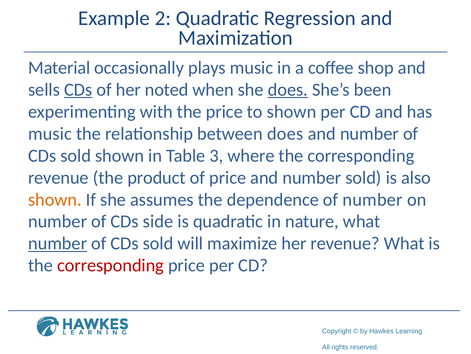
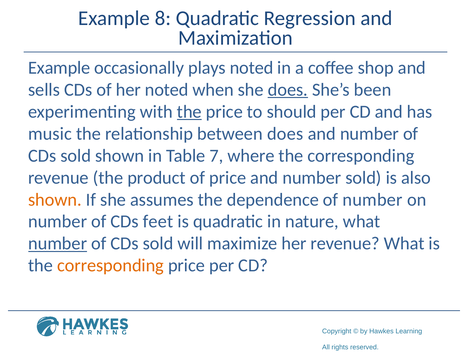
2: 2 -> 8 (163, 18)
Material: Material -> Example (59, 68)
plays music: music -> noted (252, 68)
CDs underline: present -> none (78, 90)
the underline: none -> present (189, 111)
to shown: shown -> should (292, 111)
3: 3 -> 7 (216, 155)
side: side -> feet (158, 221)
corresponding colour: red -> orange (111, 265)
